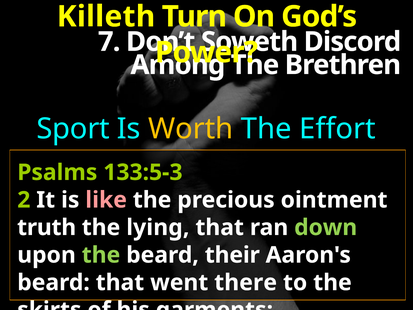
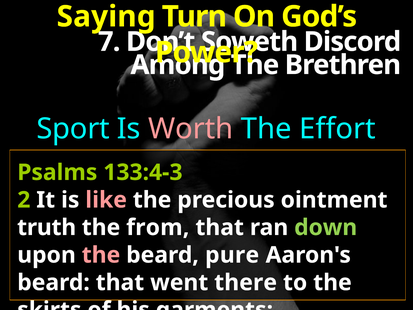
Killeth: Killeth -> Saying (106, 17)
Worth colour: yellow -> pink (191, 129)
133:5-3: 133:5-3 -> 133:4-3 (143, 172)
lying: lying -> from (158, 227)
the colour: light green -> pink (101, 255)
their: their -> pure (232, 255)
